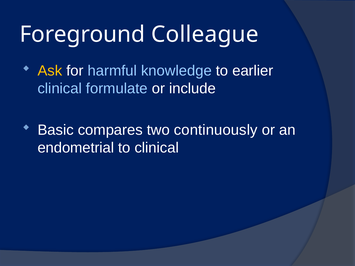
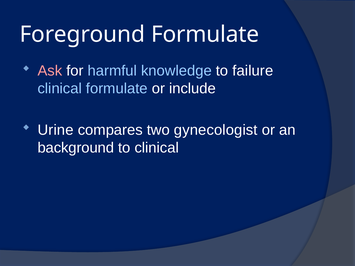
Foreground Colleague: Colleague -> Formulate (205, 34)
Ask colour: yellow -> pink (50, 71)
earlier: earlier -> failure (253, 71)
Basic: Basic -> Urine (56, 130)
continuously: continuously -> gynecologist (216, 130)
endometrial: endometrial -> background (76, 148)
